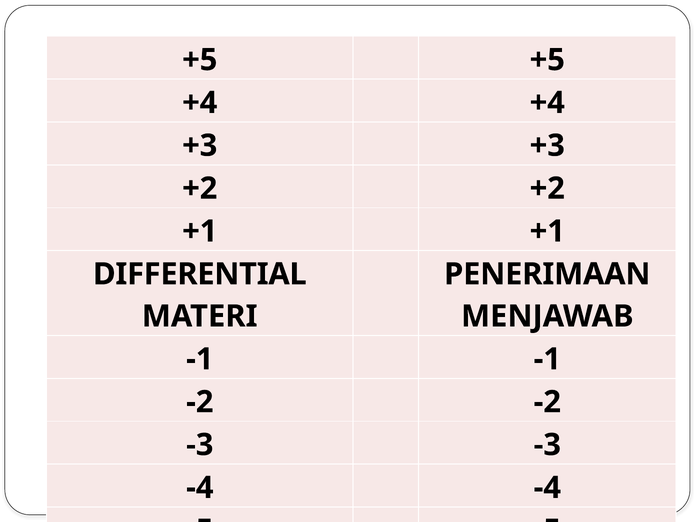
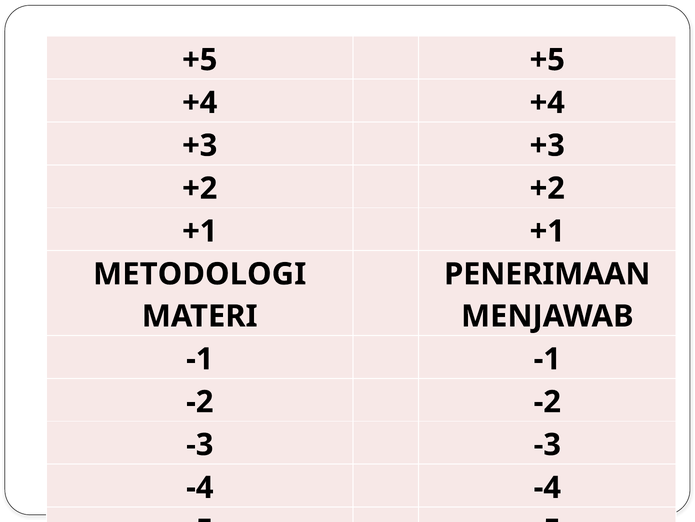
DIFFERENTIAL: DIFFERENTIAL -> METODOLOGI (200, 274)
